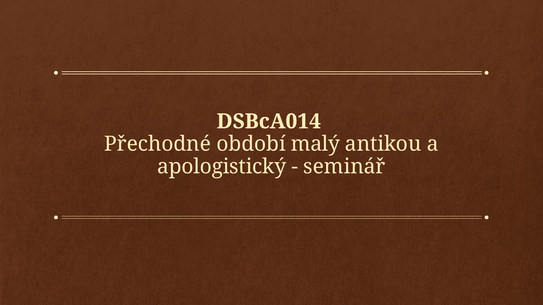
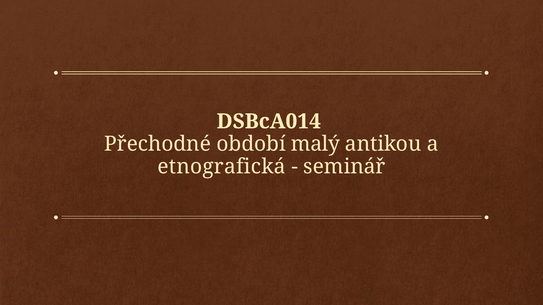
apologistický: apologistický -> etnografická (222, 167)
